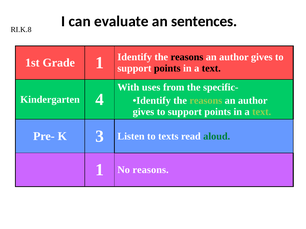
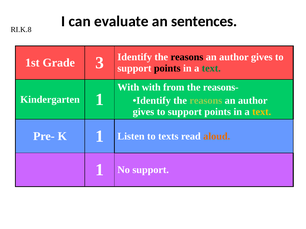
Grade 1: 1 -> 3 (100, 63)
text colour: black -> green (211, 68)
With uses: uses -> with (151, 87)
specific-: specific- -> reasons- (221, 87)
Kindergarten 4: 4 -> 1 (100, 100)
text colour: light green -> yellow (262, 112)
K 3: 3 -> 1 (100, 137)
aloud colour: green -> orange (217, 136)
No reasons: reasons -> support (151, 170)
